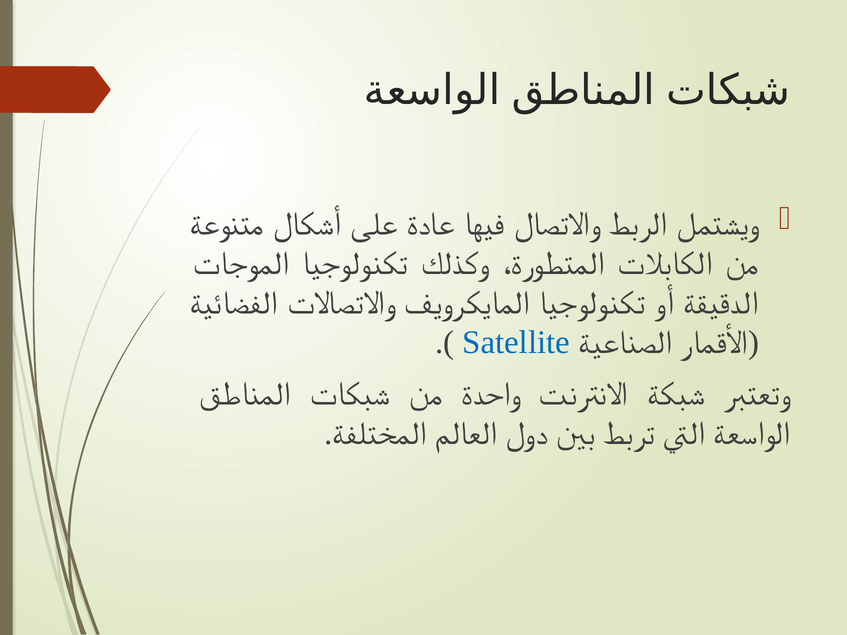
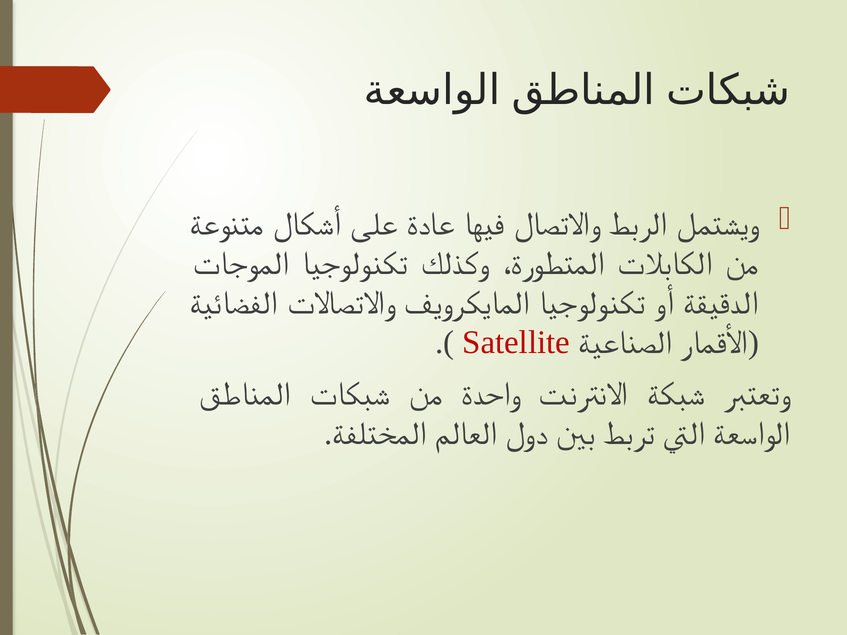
Satellite colour: blue -> red (516, 343)
